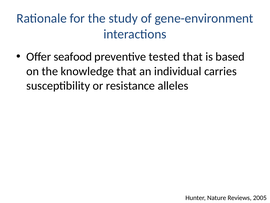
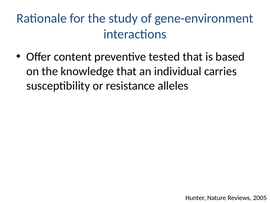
seafood: seafood -> content (73, 57)
